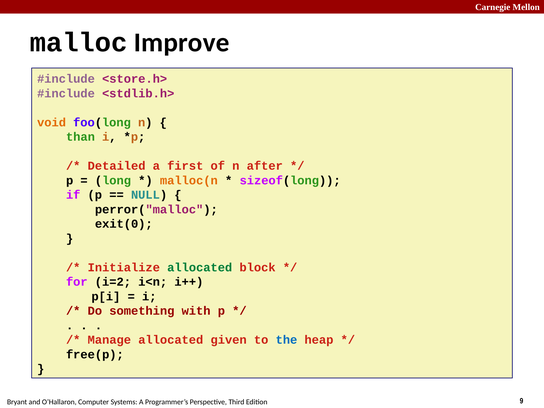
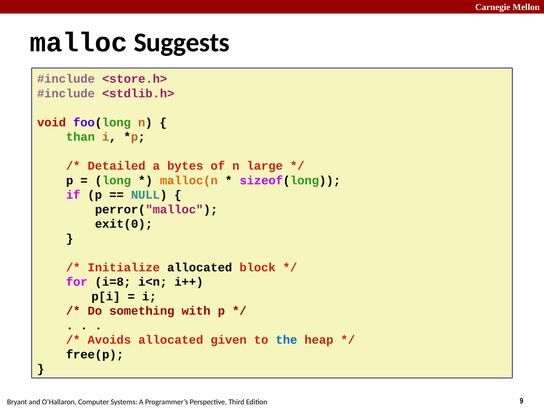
Improve: Improve -> Suggests (182, 43)
void colour: orange -> red (52, 122)
first: first -> bytes (185, 166)
after: after -> large (265, 166)
allocated colour: green -> black (200, 267)
i=2: i=2 -> i=8 (113, 282)
Manage: Manage -> Avoids (109, 340)
